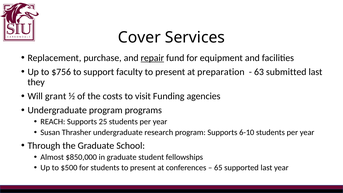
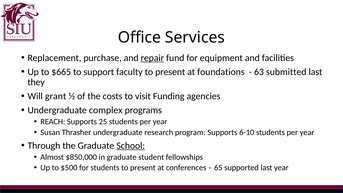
Cover: Cover -> Office (139, 37)
$756: $756 -> $665 (61, 72)
preparation: preparation -> foundations (221, 72)
Undergraduate program: program -> complex (106, 110)
School underline: none -> present (131, 146)
